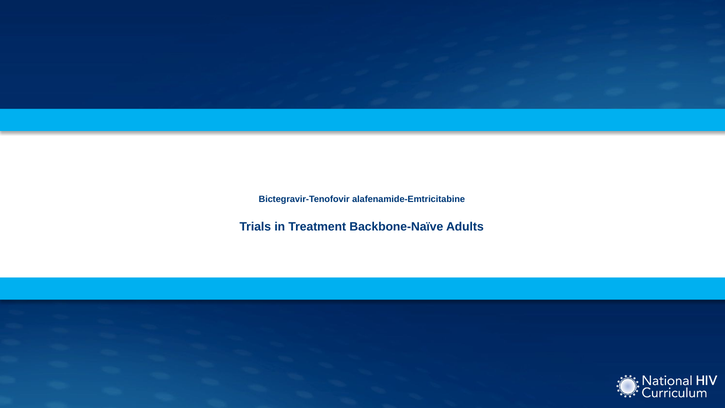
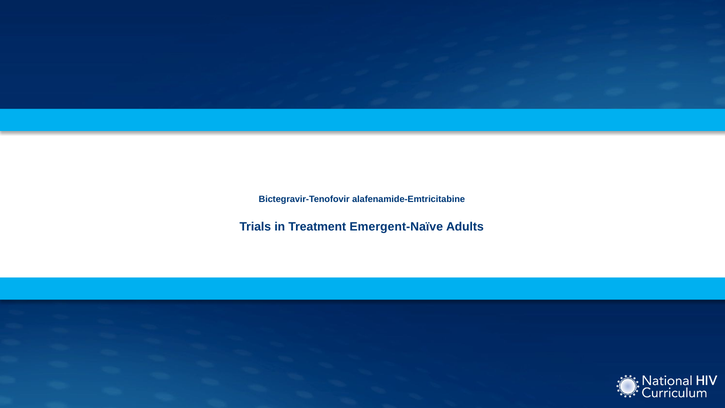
Backbone-Naïve: Backbone-Naïve -> Emergent-Naïve (396, 227)
